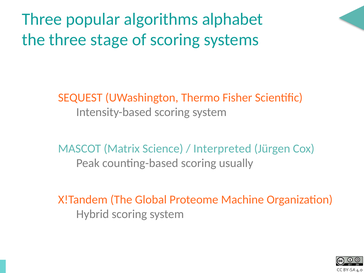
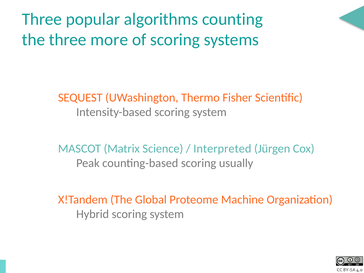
alphabet: alphabet -> counting (232, 19)
stage: stage -> more (109, 40)
